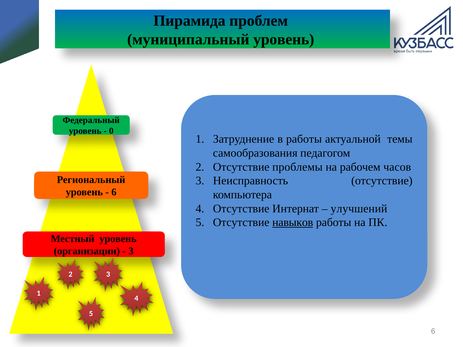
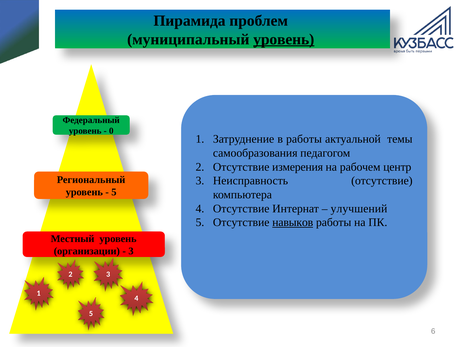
уровень underline: none -> present (284, 39)
проблемы: проблемы -> измерения (298, 167)
часов: часов -> центр (397, 167)
6: 6 -> 5 (114, 192)
